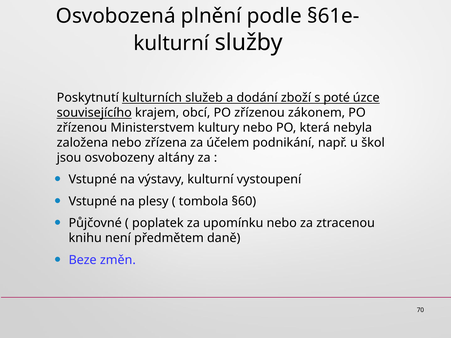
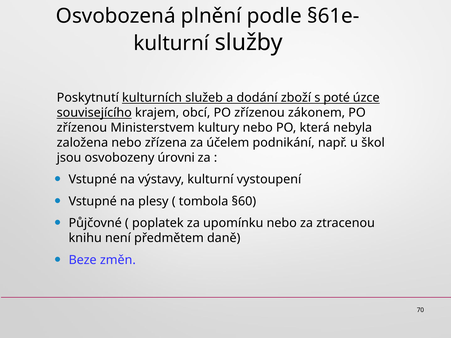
altány: altány -> úrovni (176, 158)
